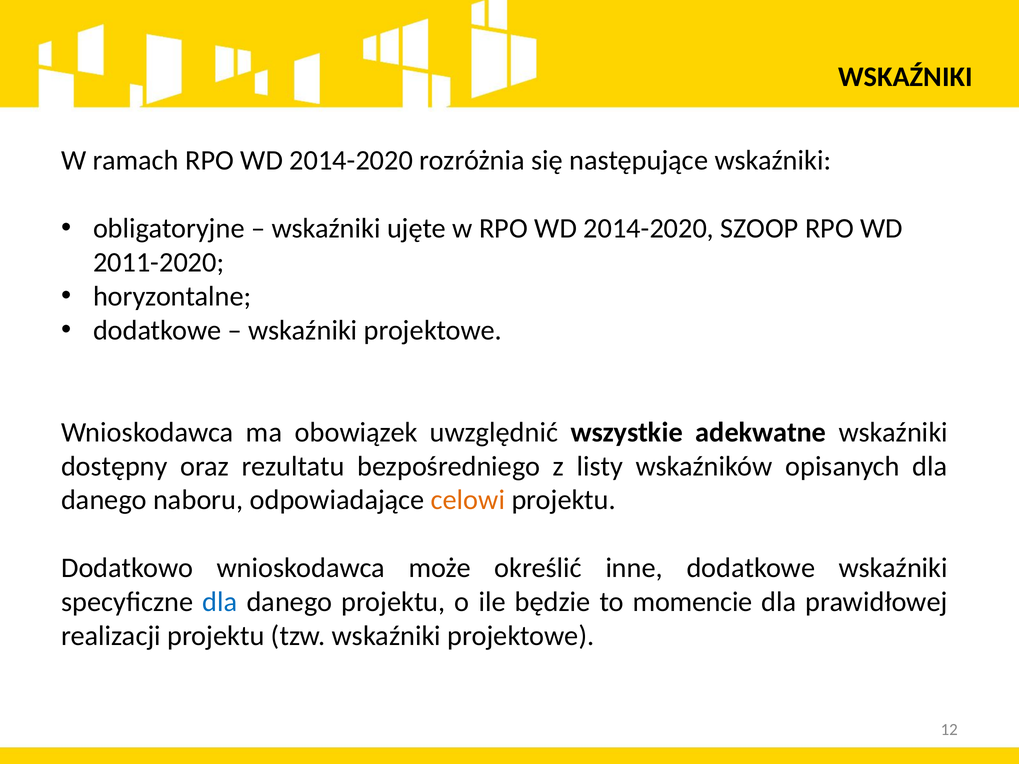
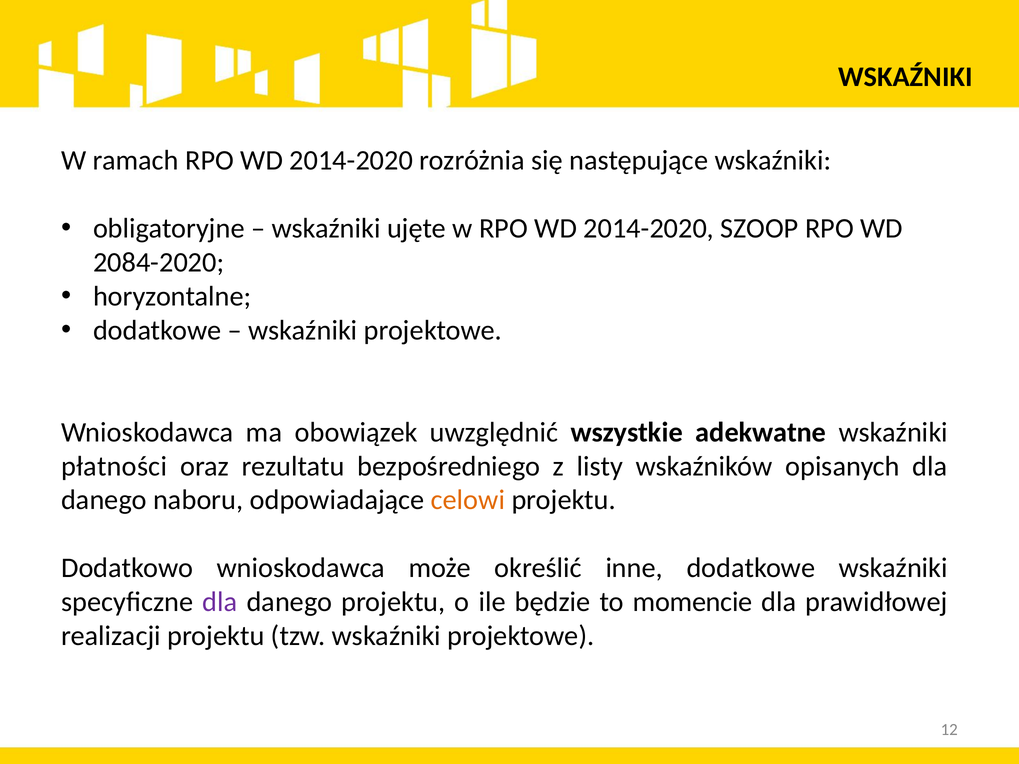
2011-2020: 2011-2020 -> 2084-2020 (159, 262)
dostępny: dostępny -> płatności (114, 466)
dla colour: blue -> purple (220, 602)
